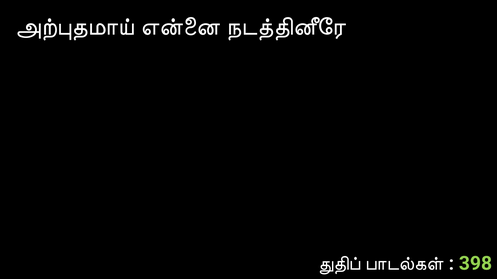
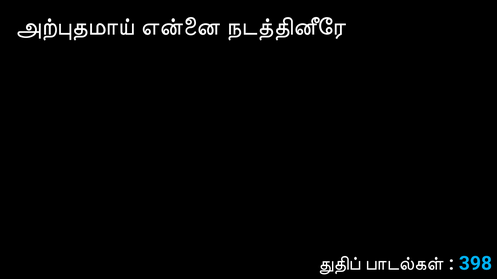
398 colour: light green -> light blue (475, 264)
